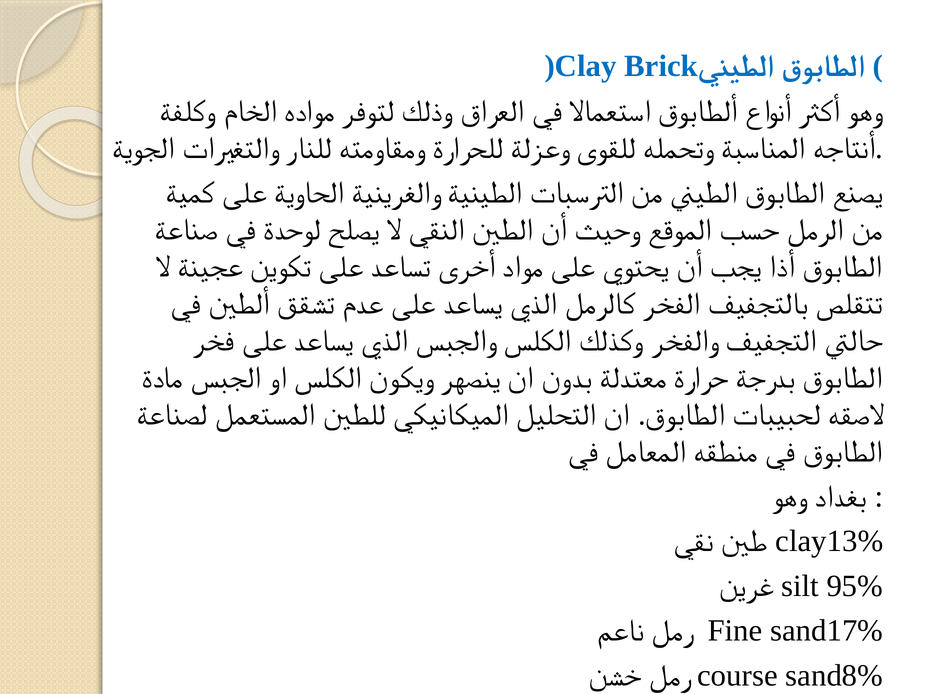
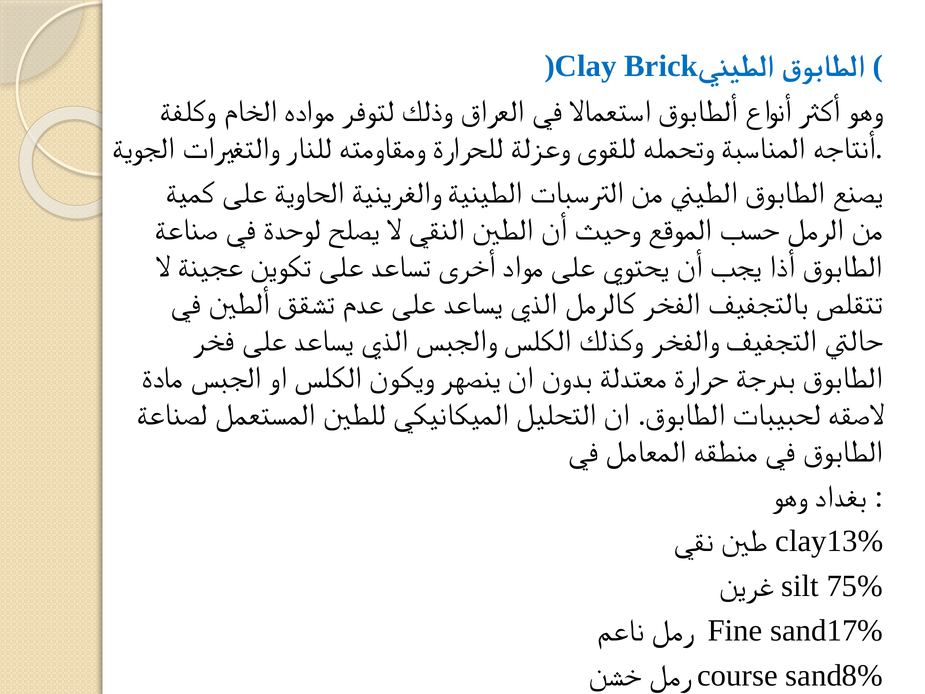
95%: 95% -> 75% (855, 586)
